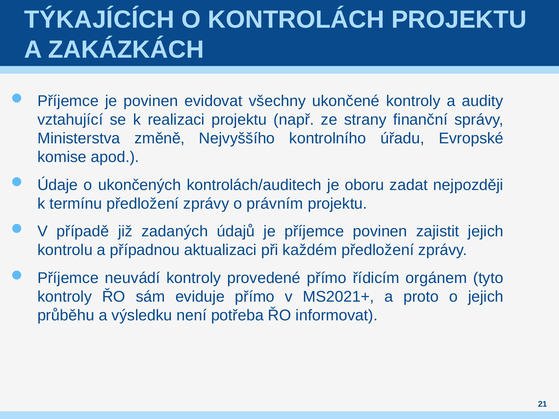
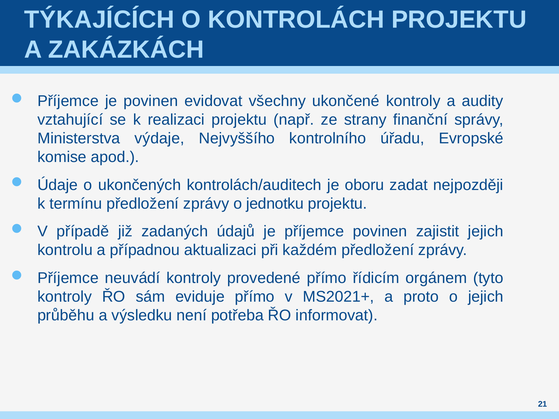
změně: změně -> výdaje (160, 138)
právním: právním -> jednotku (275, 204)
